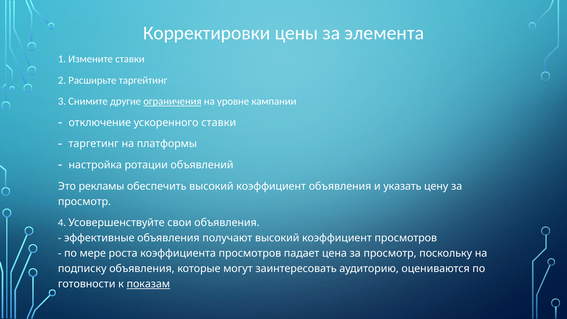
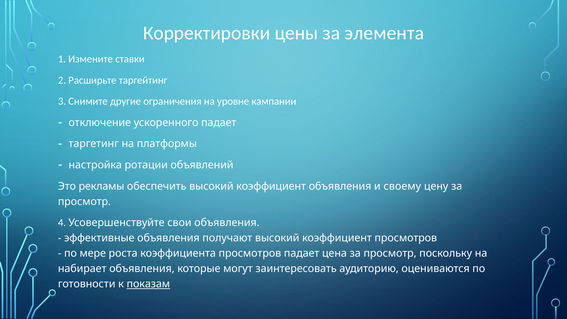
ограничения underline: present -> none (172, 101)
ускоренного ставки: ставки -> падает (219, 123)
указать: указать -> своему (402, 186)
подписку: подписку -> набирает (82, 269)
